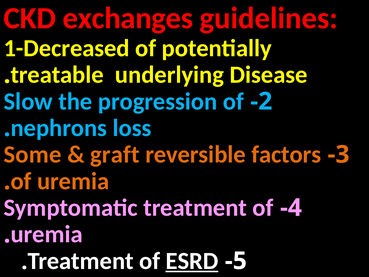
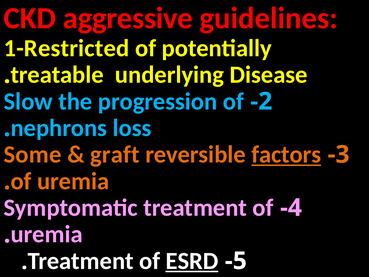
exchanges: exchanges -> aggressive (128, 18)
1-Decreased: 1-Decreased -> 1-Restricted (67, 48)
factors underline: none -> present (286, 154)
